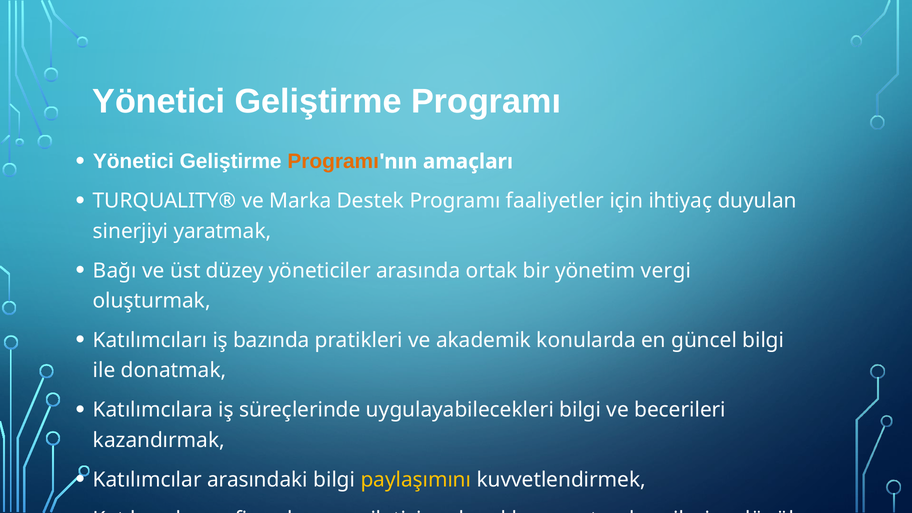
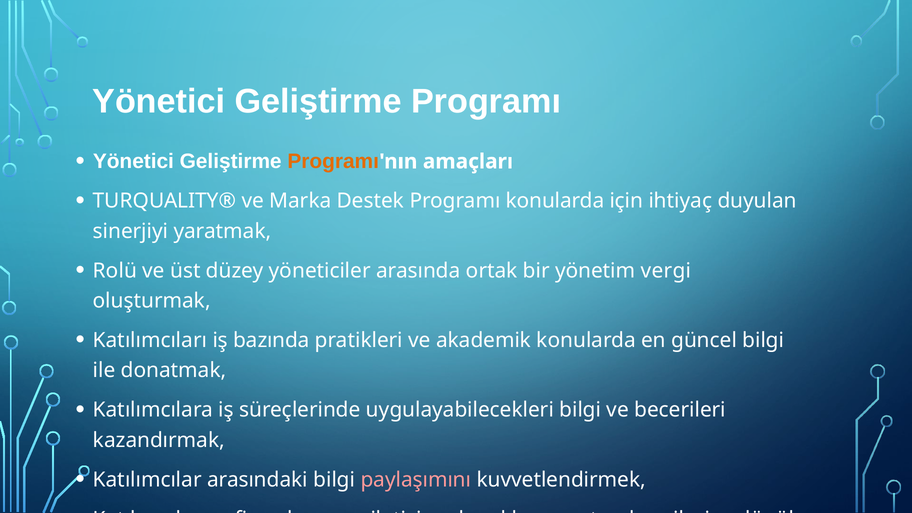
Programı faaliyetler: faaliyetler -> konularda (555, 201)
Bağı: Bağı -> Rolü (115, 271)
paylaşımını colour: yellow -> pink (416, 480)
